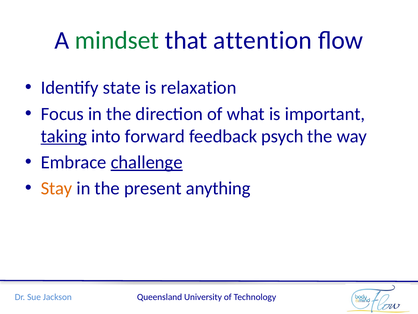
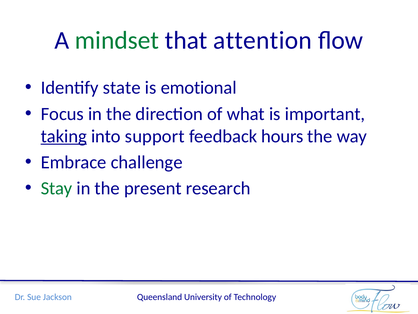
relaxation: relaxation -> emotional (199, 88)
forward: forward -> support (155, 136)
psych: psych -> hours (282, 136)
challenge underline: present -> none (147, 162)
Stay colour: orange -> green (57, 188)
anything: anything -> research (218, 188)
